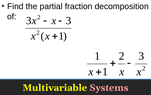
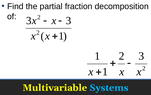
Systems colour: pink -> light blue (109, 87)
